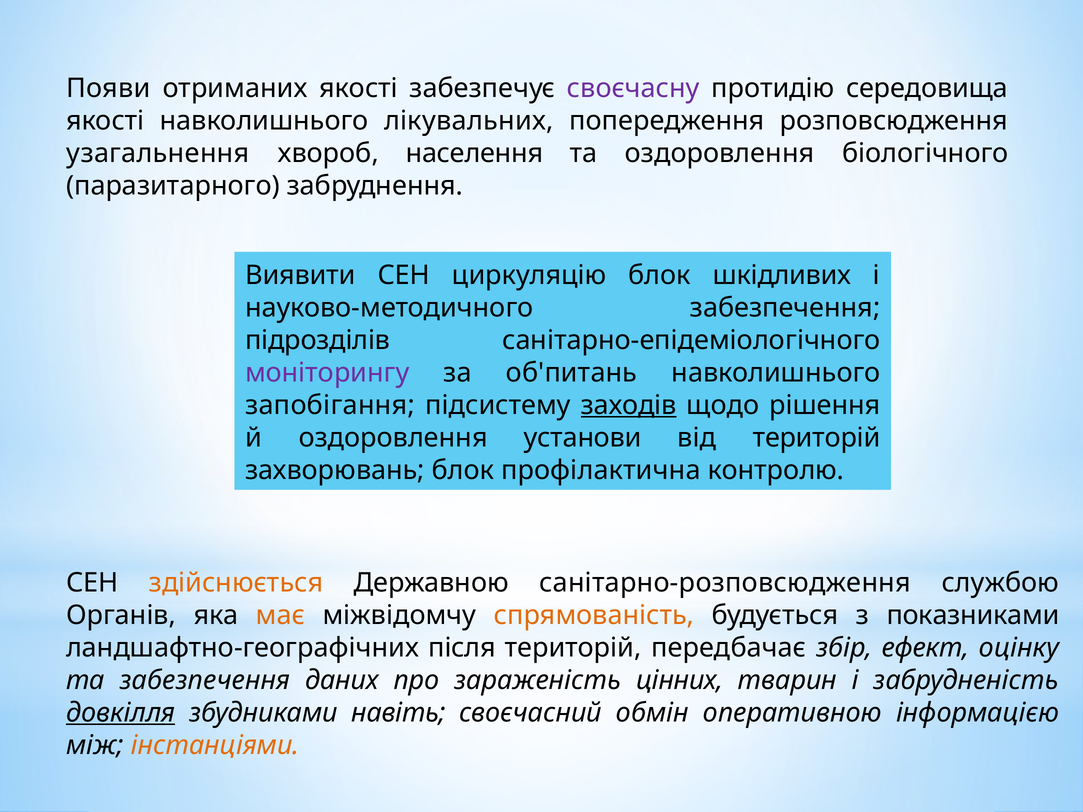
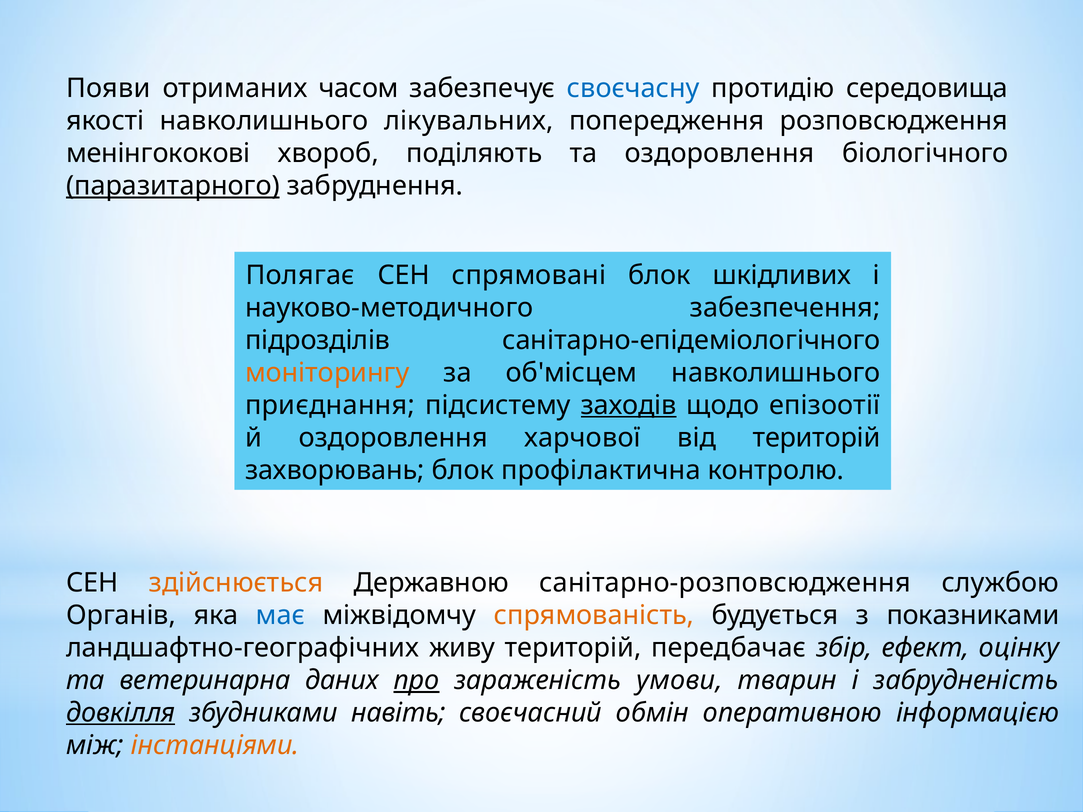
отриманих якості: якості -> часом (359, 88)
своєчасну colour: purple -> blue (633, 88)
узагальнення: узагальнення -> менінгококові (158, 153)
населення: населення -> поділяють (474, 153)
паразитарного underline: none -> present (173, 186)
Виявити: Виявити -> Полягає (300, 275)
циркуляцію: циркуляцію -> спрямовані (529, 275)
моніторингу colour: purple -> orange (327, 373)
об'питань: об'питань -> об'місцем (572, 373)
запобігання: запобігання -> приєднання (330, 405)
рішення: рішення -> епізоотії (825, 405)
установи: установи -> харчової (582, 438)
має colour: orange -> blue (280, 616)
після: після -> живу (462, 648)
та забезпечення: забезпечення -> ветеринарна (205, 681)
про underline: none -> present (416, 681)
цінних: цінних -> умови (679, 681)
